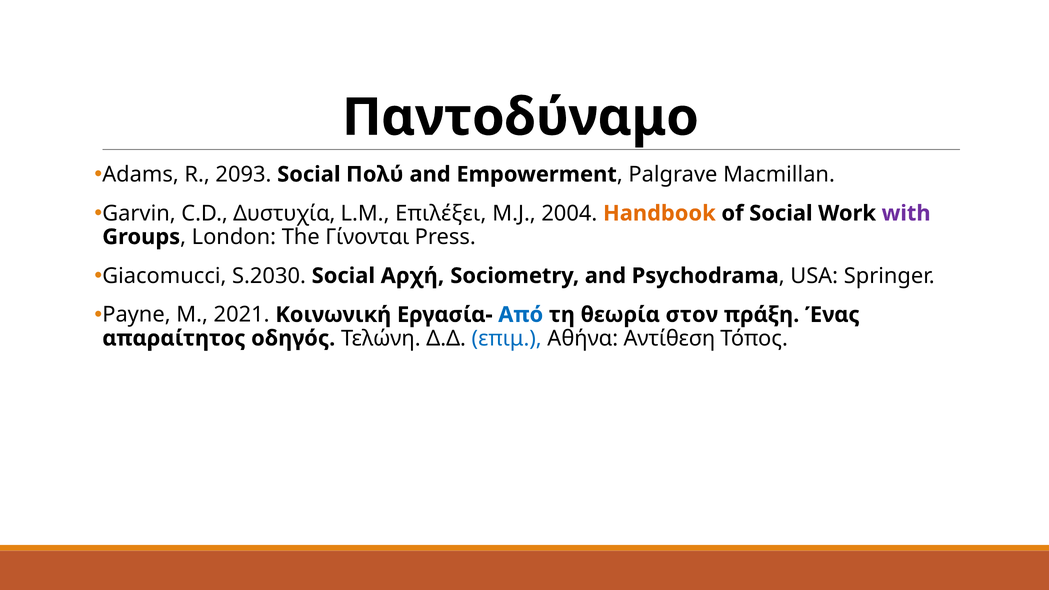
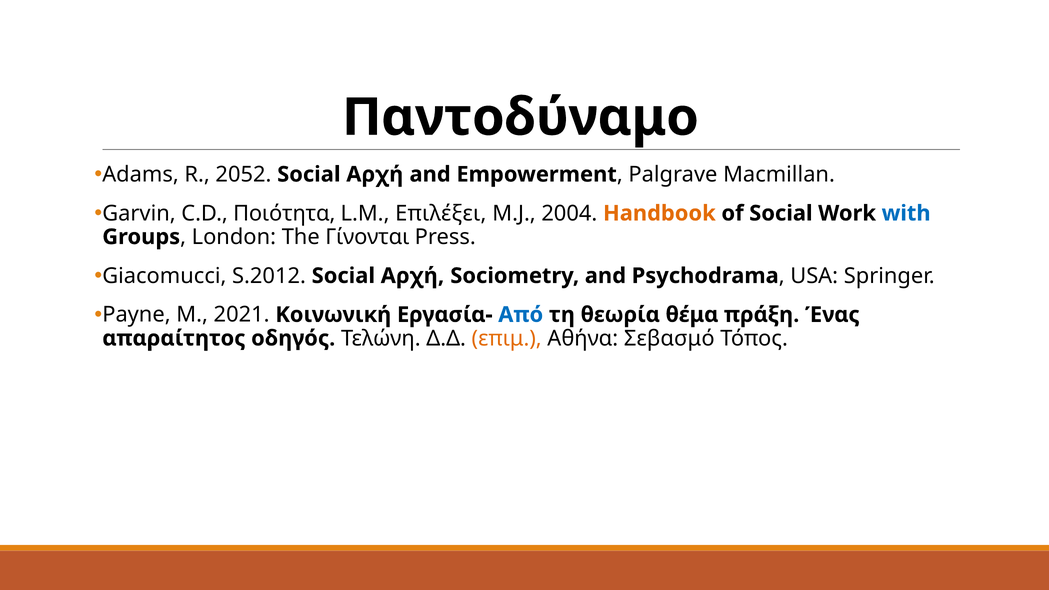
2093: 2093 -> 2052 (243, 174)
Πολύ: Πολύ -> Αρχή (375, 174)
Δυστυχία: Δυστυχία -> Ποιότητα (284, 213)
with colour: purple -> blue (906, 213)
S.2030: S.2030 -> S.2012 (269, 276)
στον: στον -> θέμα (692, 315)
επιμ colour: blue -> orange (507, 338)
Αντίθεση: Αντίθεση -> Σεβασμό (669, 338)
